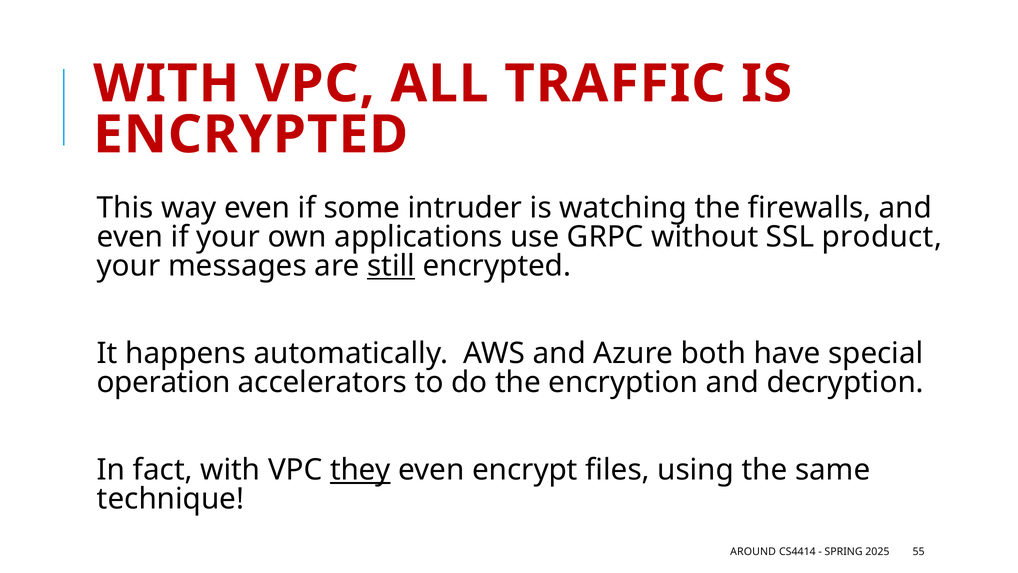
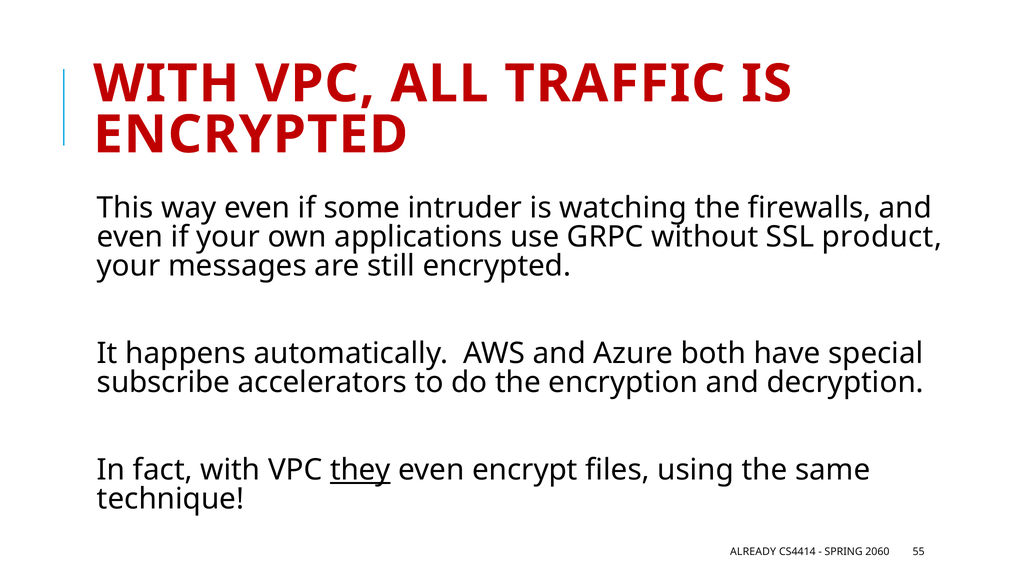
still underline: present -> none (391, 266)
operation: operation -> subscribe (164, 382)
AROUND: AROUND -> ALREADY (753, 552)
2025: 2025 -> 2060 (877, 552)
